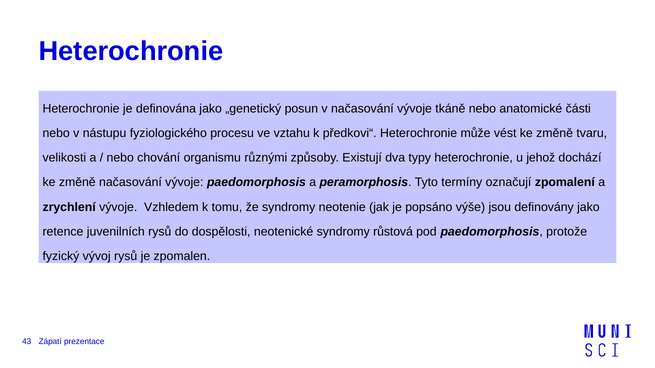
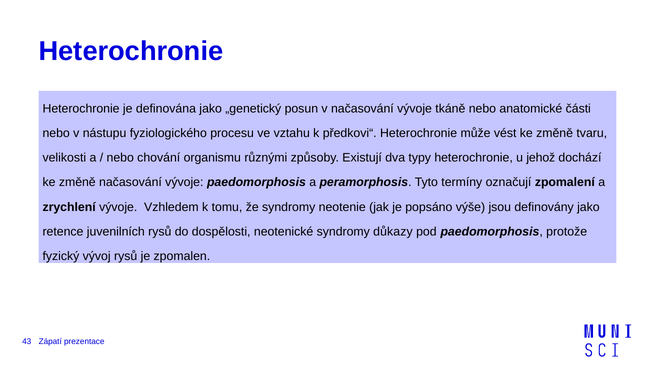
růstová: růstová -> důkazy (393, 232)
